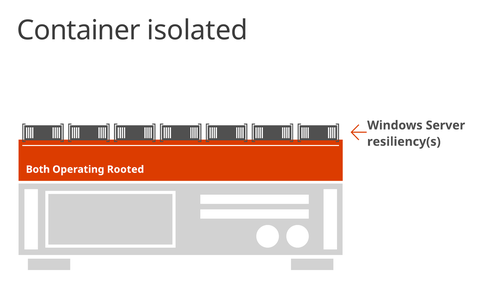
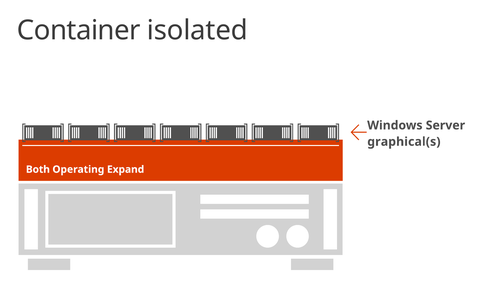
resiliency(s: resiliency(s -> graphical(s (404, 142)
Rooted: Rooted -> Expand (126, 169)
